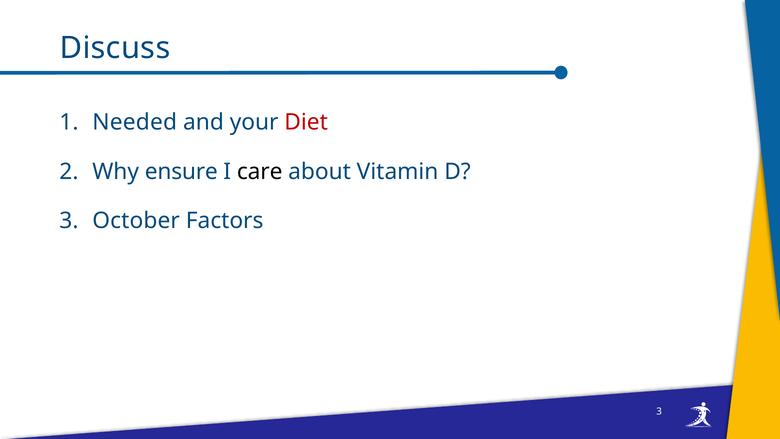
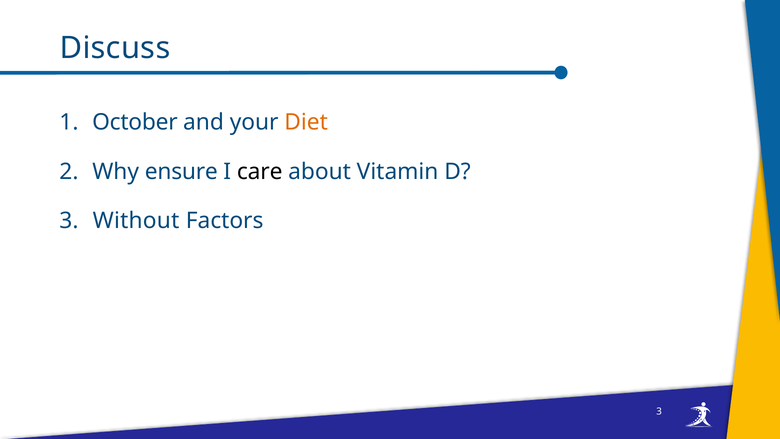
Needed: Needed -> October (135, 122)
Diet colour: red -> orange (306, 122)
October: October -> Without (136, 221)
